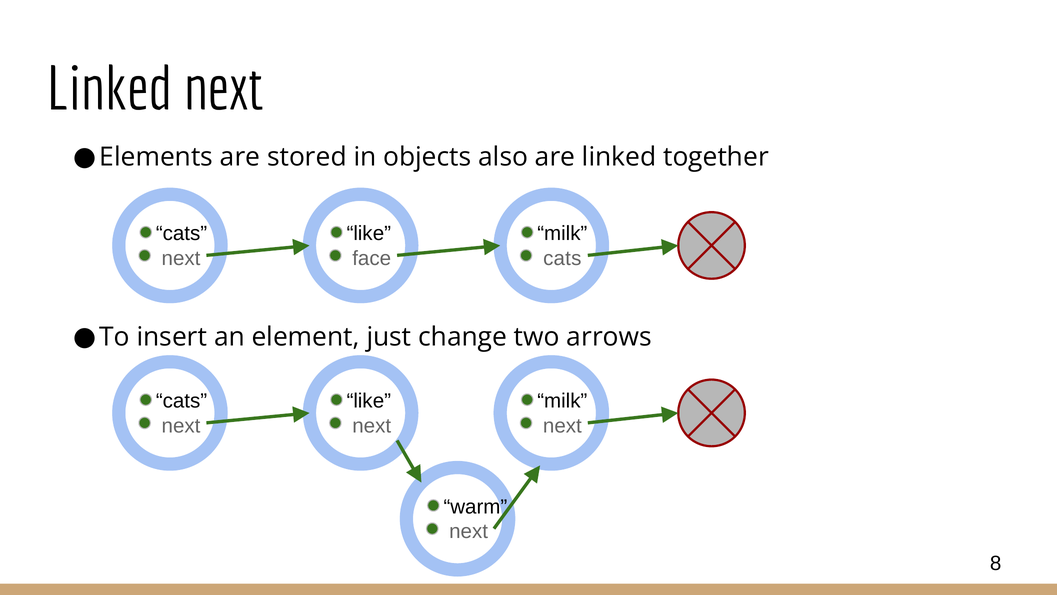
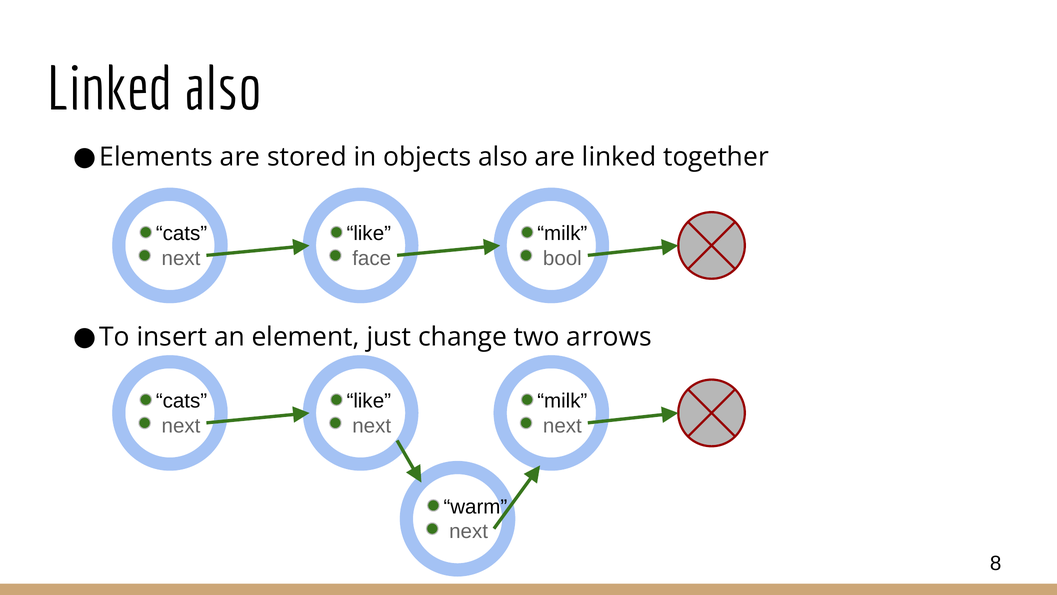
Linked next: next -> also (223, 89)
cats: cats -> bool (562, 258)
